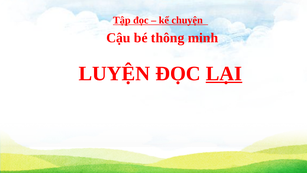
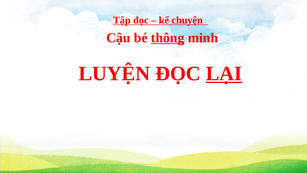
thông underline: none -> present (168, 38)
